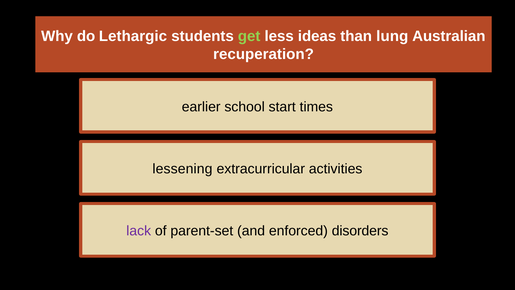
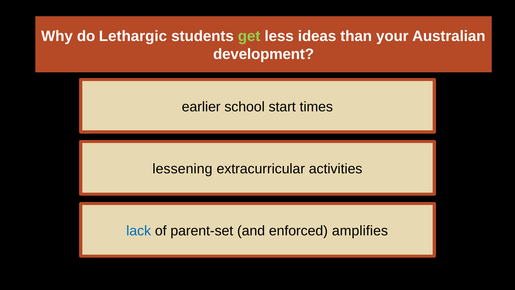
lung: lung -> your (392, 36)
recuperation: recuperation -> development (264, 54)
lack colour: purple -> blue (139, 231)
disorders: disorders -> amplifies (360, 231)
